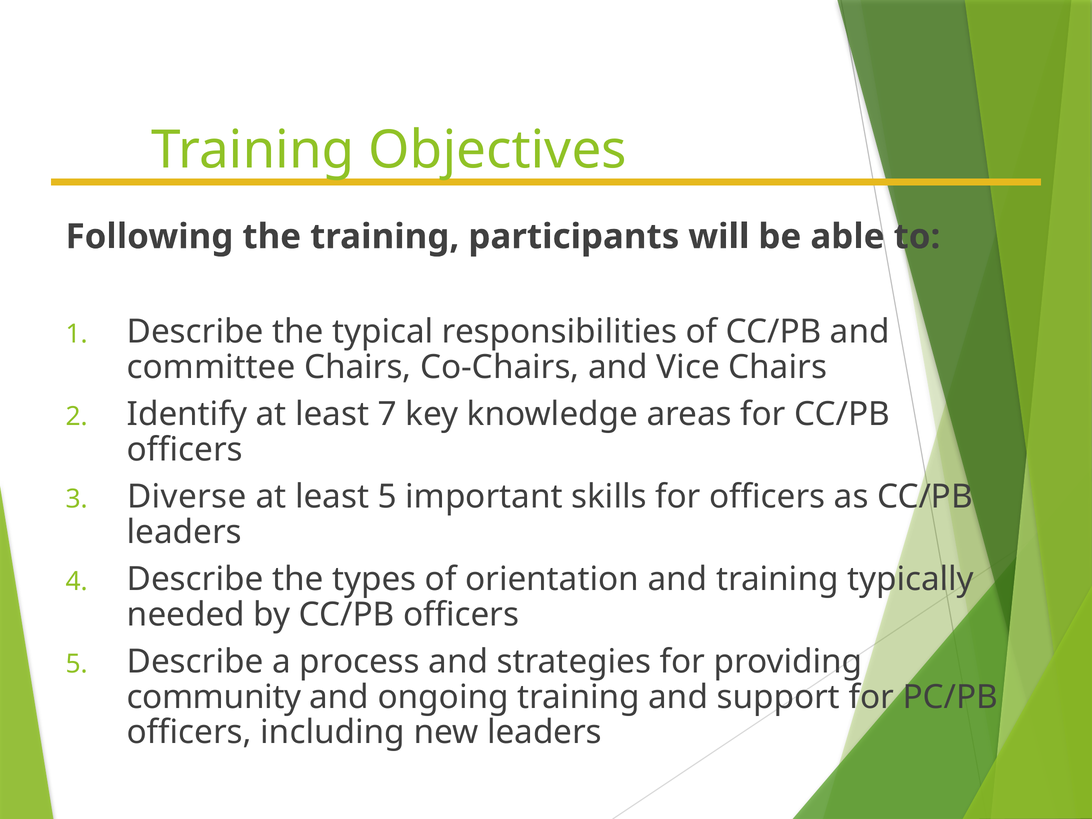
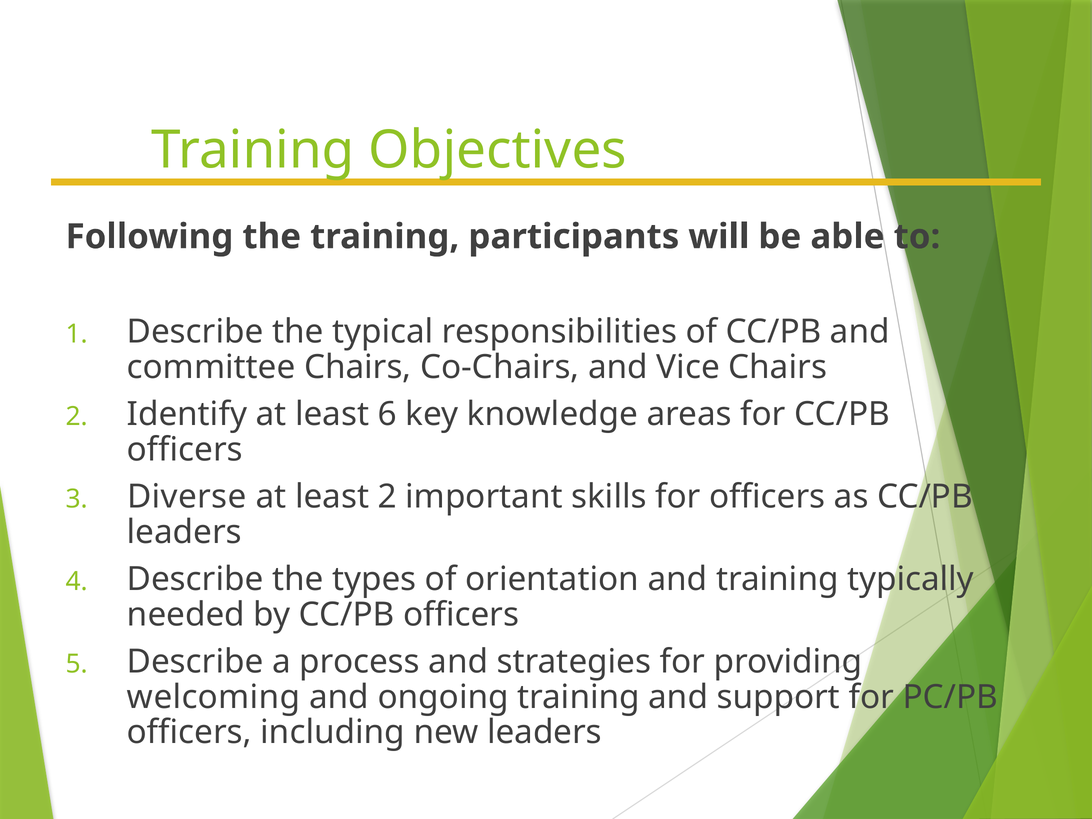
7: 7 -> 6 (387, 414)
least 5: 5 -> 2 (387, 497)
community: community -> welcoming (214, 697)
